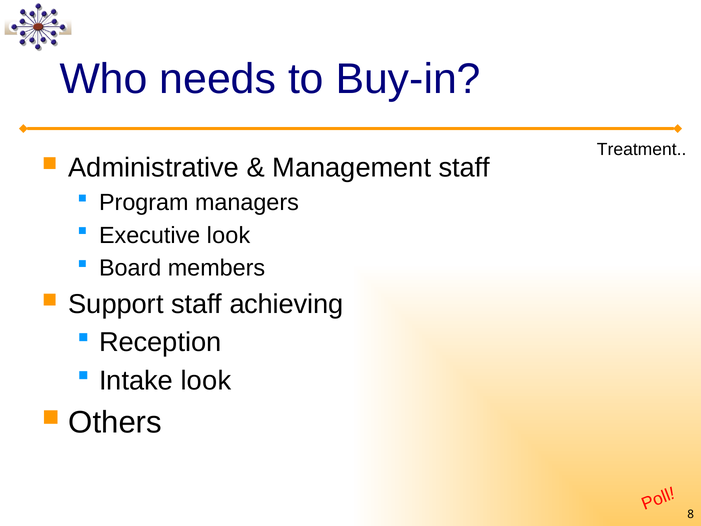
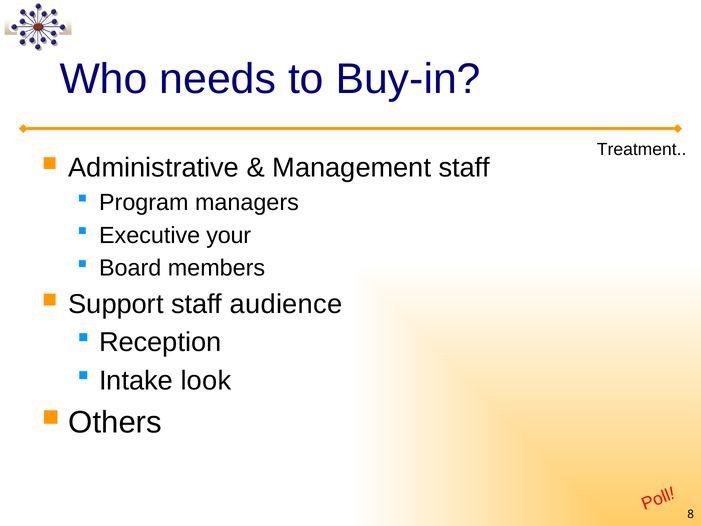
Executive look: look -> your (229, 235)
achieving: achieving -> audience (286, 304)
